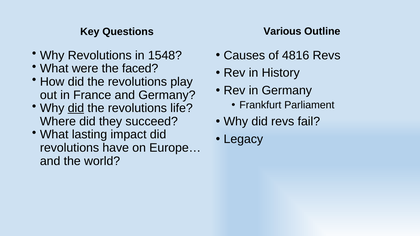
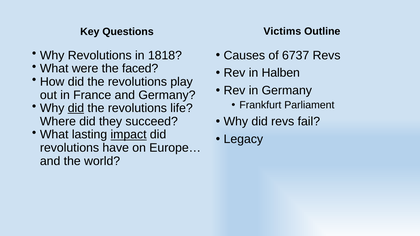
Various: Various -> Victims (282, 32)
1548: 1548 -> 1818 (165, 55)
4816: 4816 -> 6737 (296, 55)
History: History -> Halben (281, 73)
impact underline: none -> present (129, 135)
